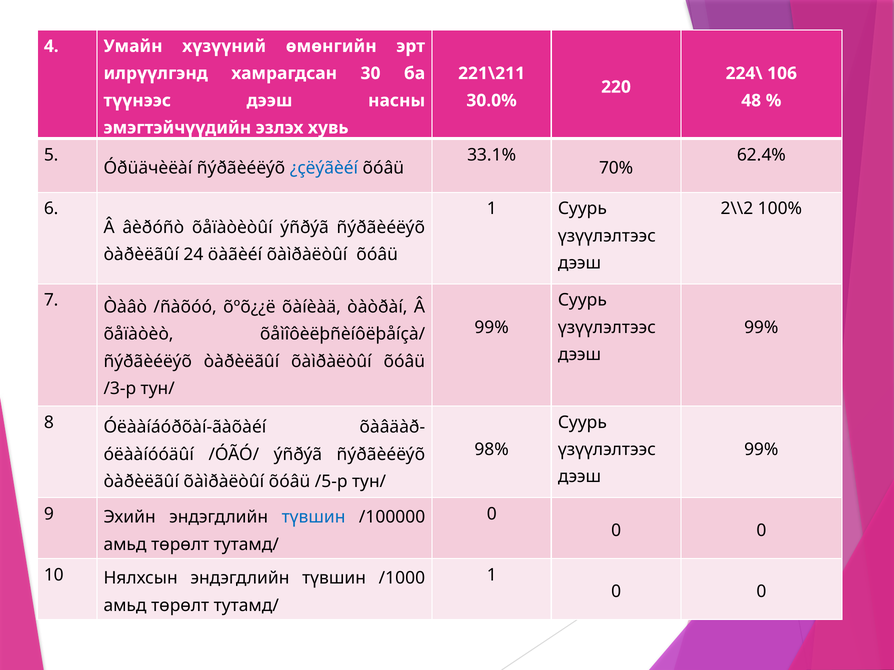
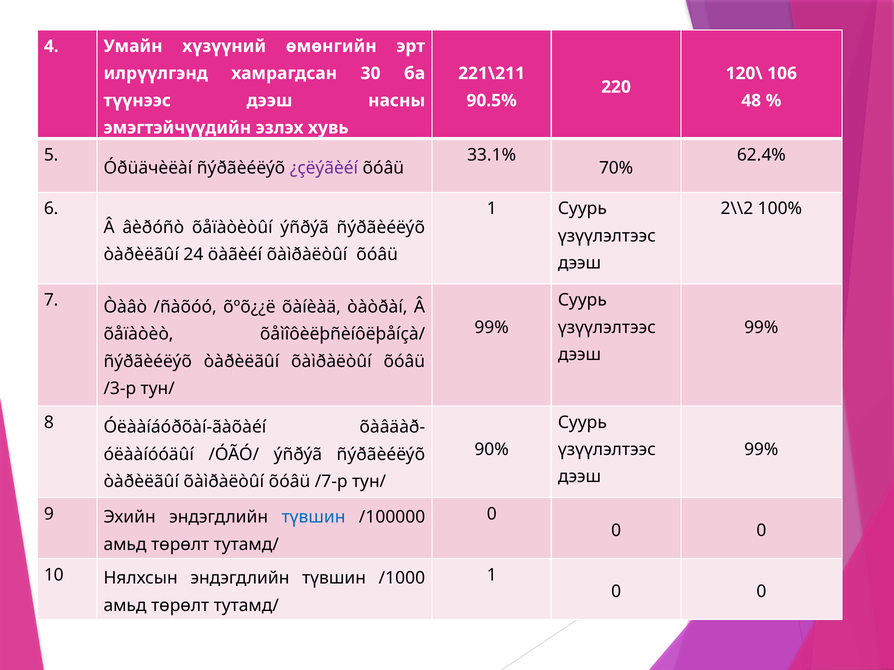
224\: 224\ -> 120\ (744, 73)
30.0%: 30.0% -> 90.5% (492, 101)
¿çëýãèéí colour: blue -> purple (324, 168)
98%: 98% -> 90% (492, 450)
/5-р: /5-р -> /7-р (331, 482)
